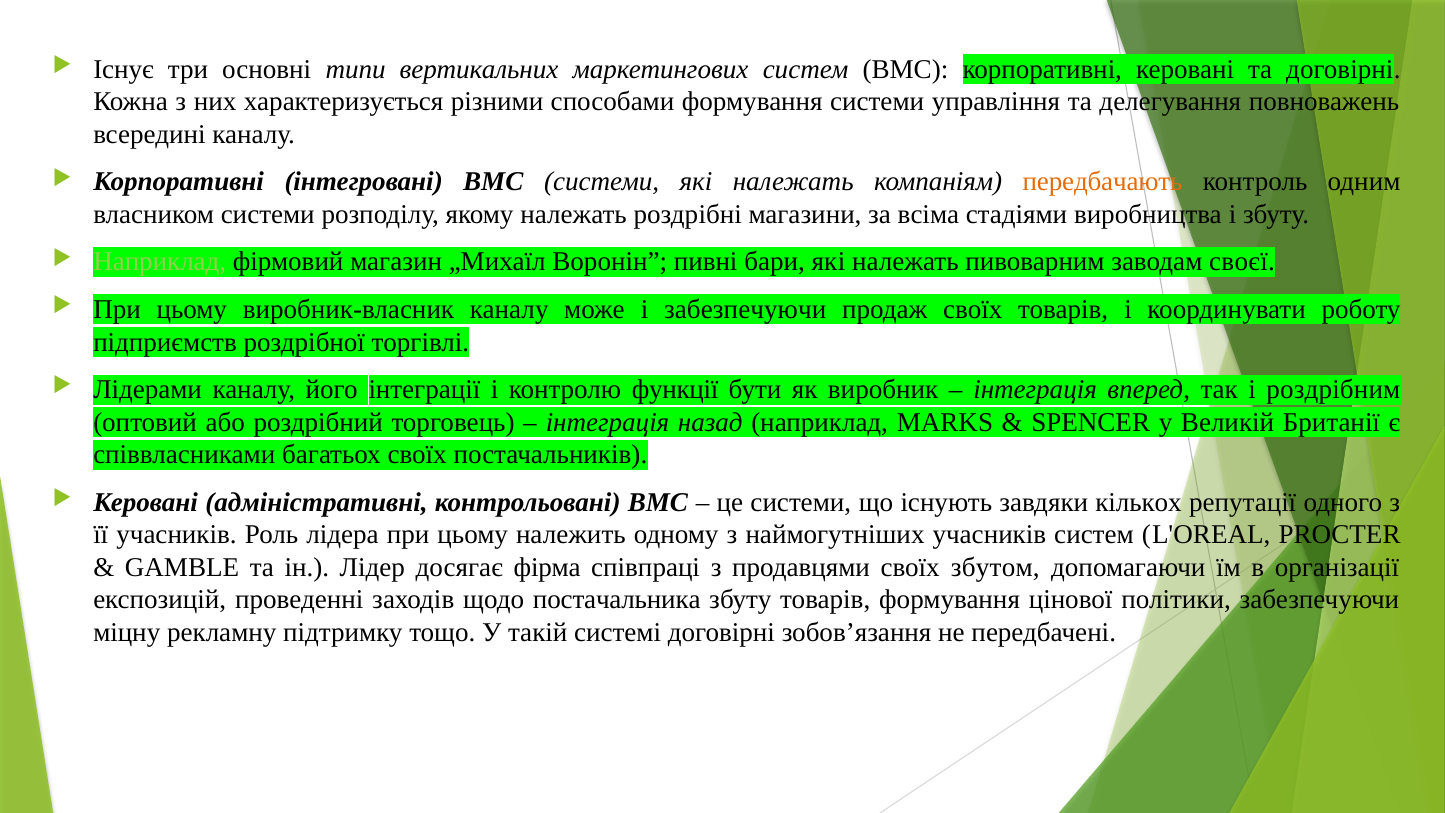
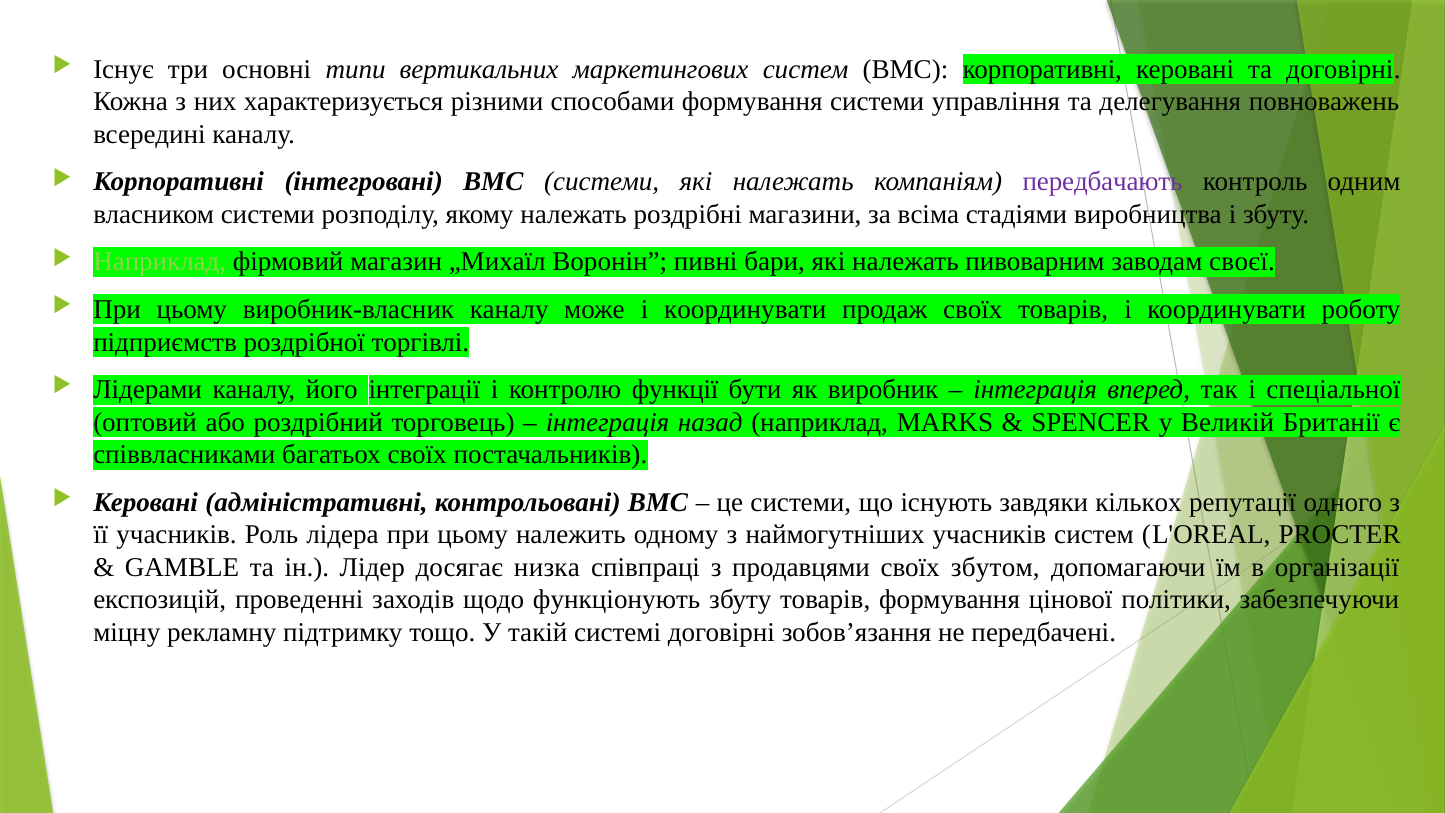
передбачають colour: orange -> purple (1103, 182)
може i забезпечуючи: забезпечуючи -> координувати (745, 310)
роздрібним: роздрібним -> спеціальної (1333, 390)
фiрма: фiрма -> низка (547, 567)
постачальника: постачальника -> функціонують (617, 600)
